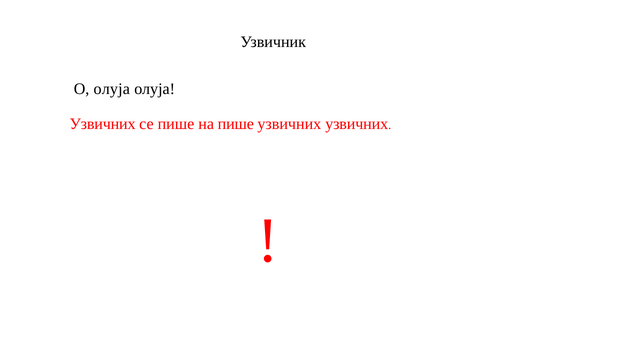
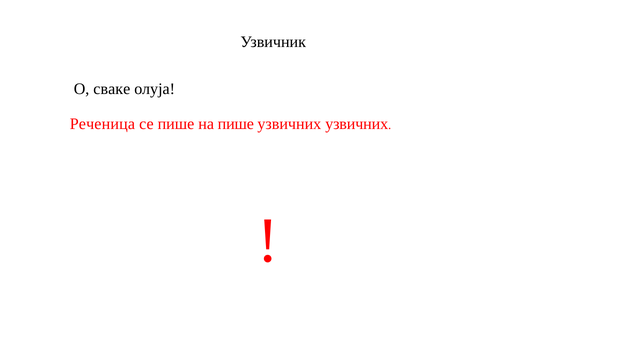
О олуја: олуја -> сваке (112, 89)
Узвичних: Узвичних -> Реченица (102, 124)
